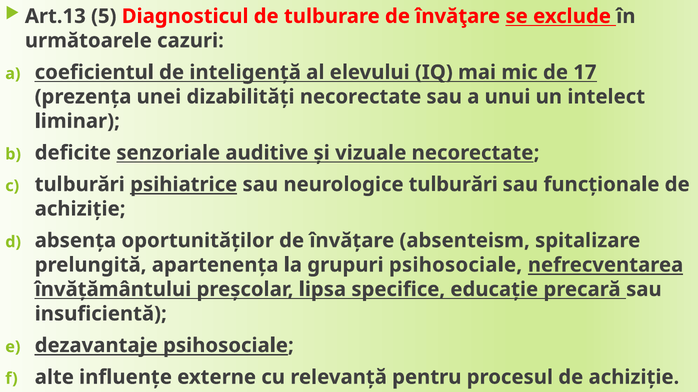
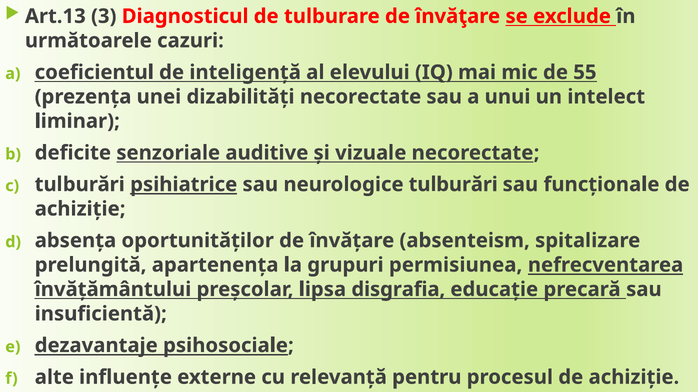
5: 5 -> 3 (104, 16)
17: 17 -> 55 (585, 72)
grupuri psihosociale: psihosociale -> permisiunea (456, 265)
specifice: specifice -> disgrafia (398, 290)
